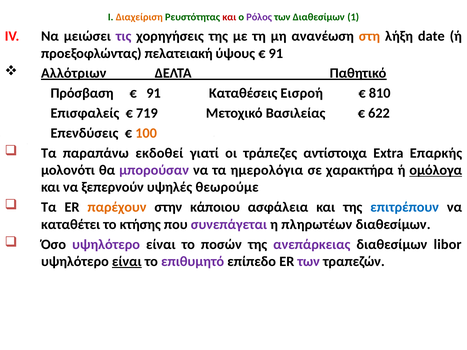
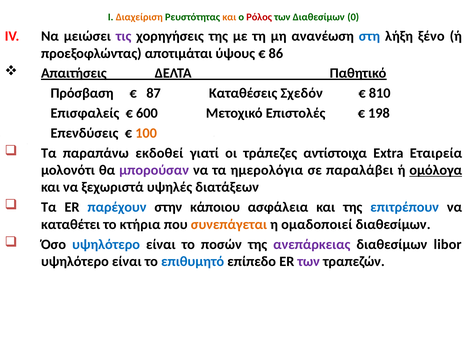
και colour: red -> orange (229, 17)
Ρόλος colour: purple -> red (259, 17)
1: 1 -> 0 (353, 17)
στη colour: orange -> blue (369, 36)
date: date -> ξένο (431, 36)
πελατειακή: πελατειακή -> αποτιμάται (179, 53)
91: 91 -> 86 (276, 53)
Αλλότριων: Αλλότριων -> Απαιτήσεις (74, 73)
91: 91 -> 87 (154, 93)
Εισροή: Εισροή -> Σχεδόν (302, 93)
719: 719 -> 600 (147, 113)
Βασιλείας: Βασιλείας -> Επιστολές (296, 113)
622: 622 -> 198 (379, 113)
Επαρκής: Επαρκής -> Εταιρεία (436, 153)
χαρακτήρα: χαρακτήρα -> παραλάβει (360, 170)
ξεπερνούν: ξεπερνούν -> ξεχωριστά (113, 187)
θεωρούμε: θεωρούμε -> διατάξεων (227, 187)
παρέχουν colour: orange -> blue (117, 207)
κτήσης: κτήσης -> κτήρια (140, 225)
συνεπάγεται colour: purple -> orange (229, 225)
πληρωτέων: πληρωτέων -> ομαδοποιεί (317, 225)
υψηλότερο colour: purple -> blue (106, 244)
είναι underline: present -> none (127, 262)
επιθυμητό colour: purple -> blue (193, 262)
